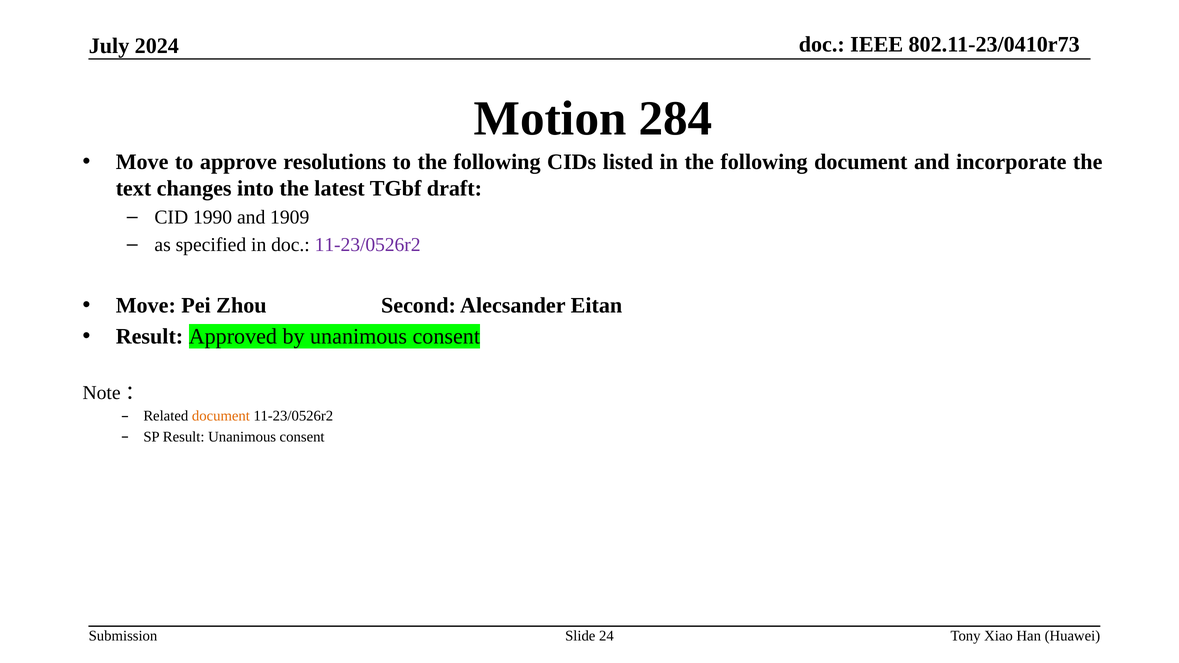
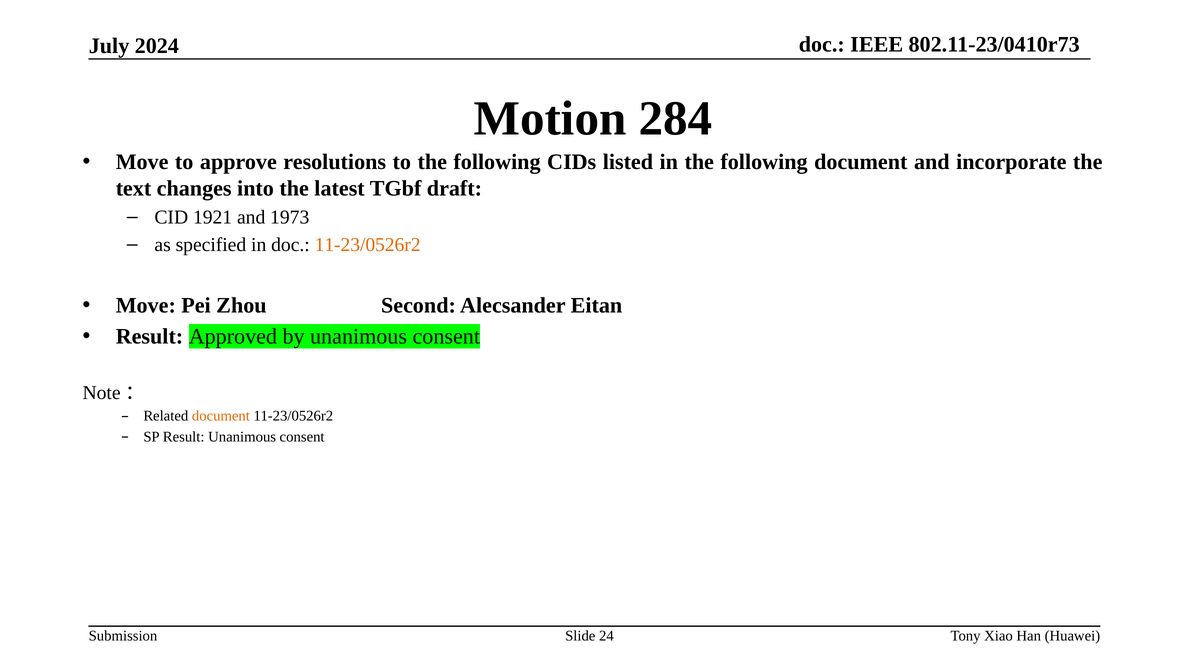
1990: 1990 -> 1921 (213, 218)
1909: 1909 -> 1973 (290, 218)
11-23/0526r2 colour: purple -> orange (368, 245)
